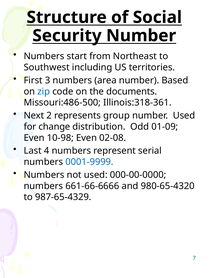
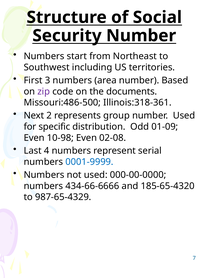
zip colour: blue -> purple (44, 92)
change: change -> specific (54, 127)
661-66-6666: 661-66-6666 -> 434-66-6666 (92, 186)
980-65-4320: 980-65-4320 -> 185-65-4320 (168, 186)
